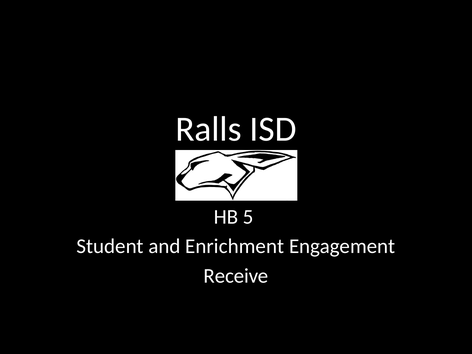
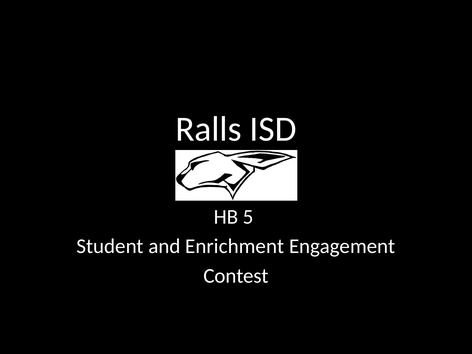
Receive: Receive -> Contest (236, 276)
